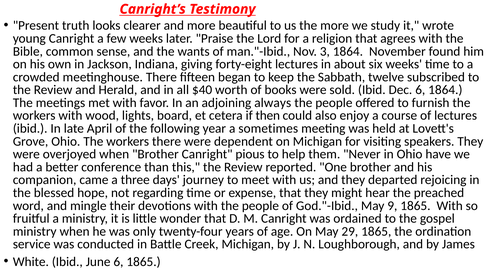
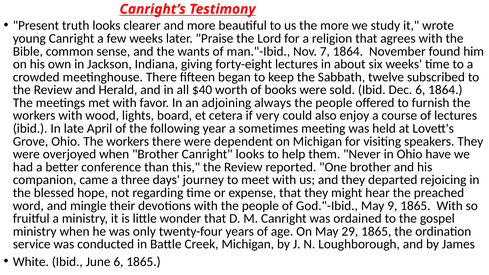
3: 3 -> 7 (325, 51)
then: then -> very (268, 116)
Canright pious: pious -> looks (250, 154)
